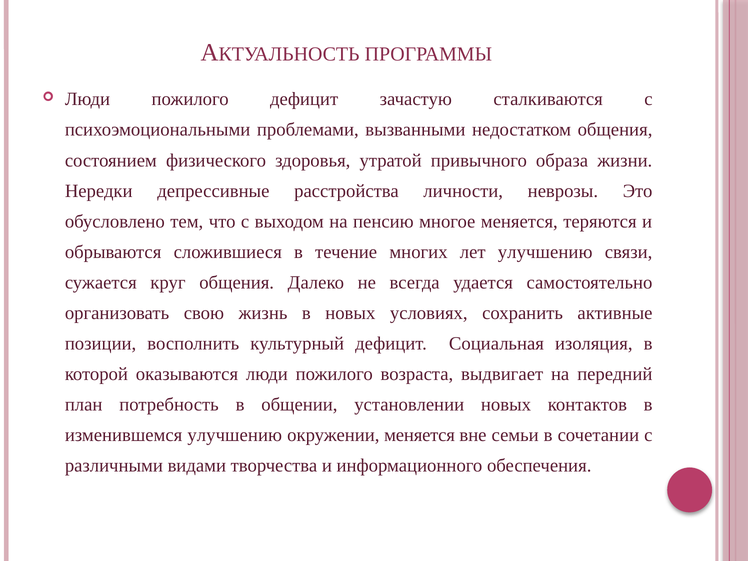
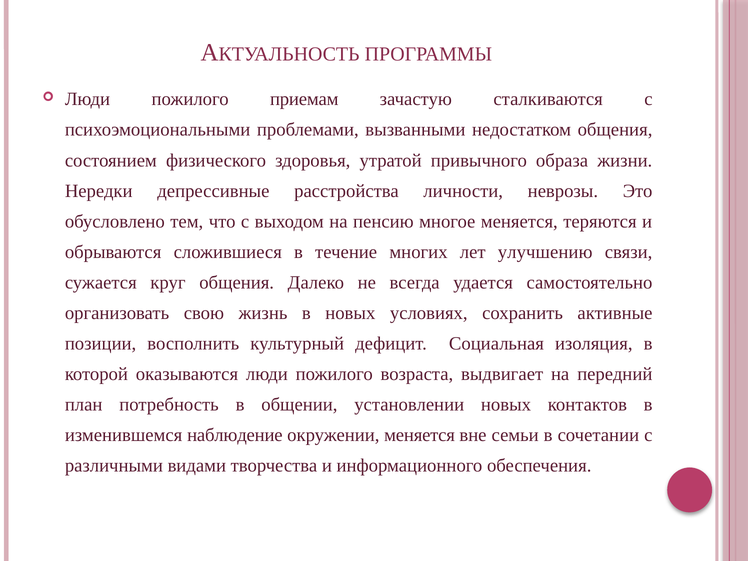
пожилого дефицит: дефицит -> приемам (304, 99)
изменившемся улучшению: улучшению -> наблюдение (235, 435)
